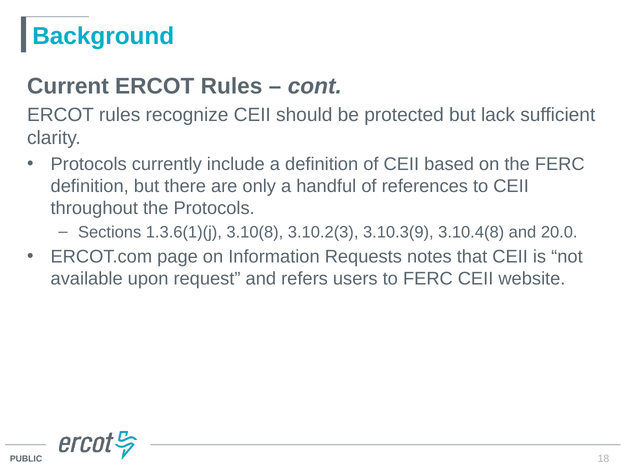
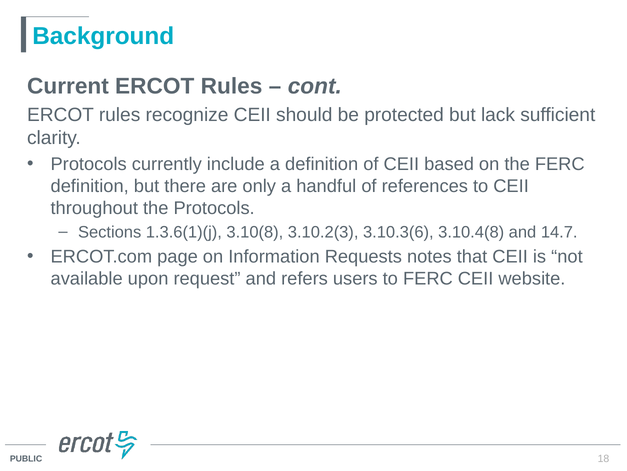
3.10.3(9: 3.10.3(9 -> 3.10.3(6 (398, 232)
20.0: 20.0 -> 14.7 (559, 232)
